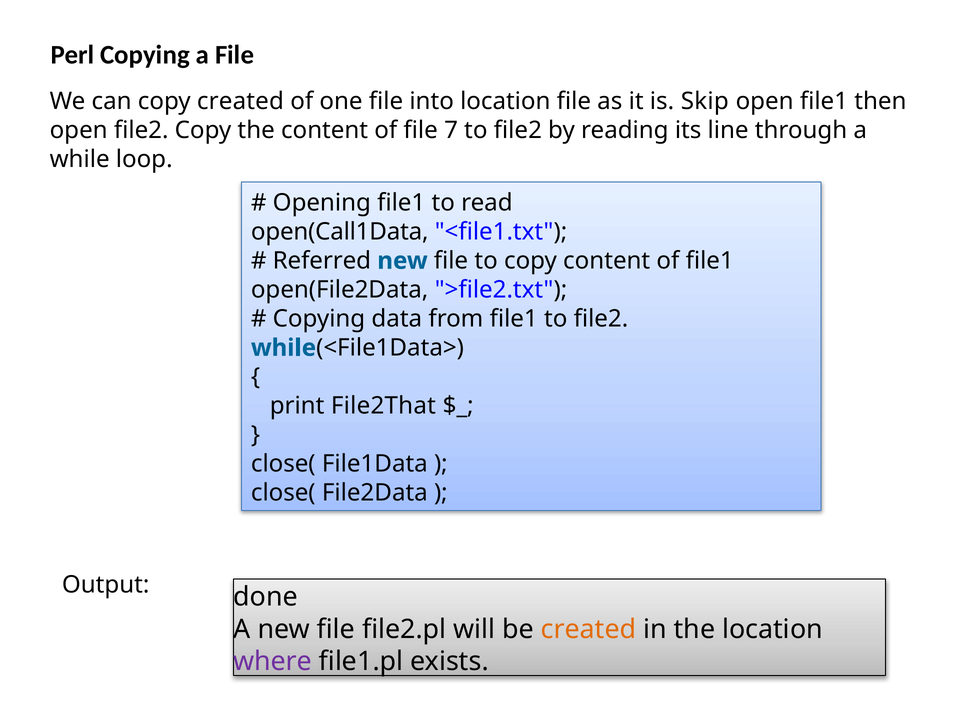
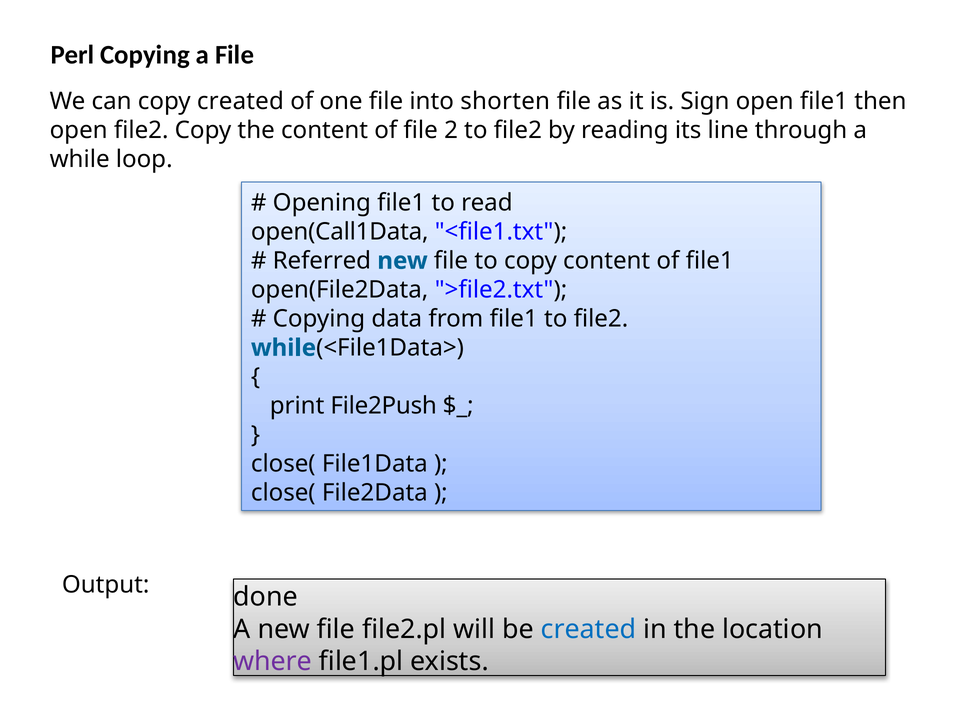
into location: location -> shorten (505, 101)
Skip: Skip -> Sign (705, 101)
7: 7 -> 2 (451, 130)
File2That: File2That -> File2Push (384, 406)
created colour: orange -> blue (589, 629)
